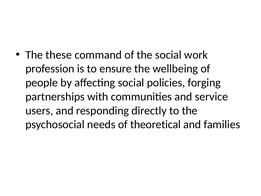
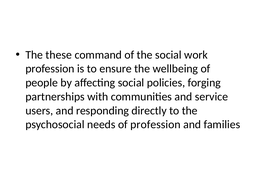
of theoretical: theoretical -> profession (155, 124)
